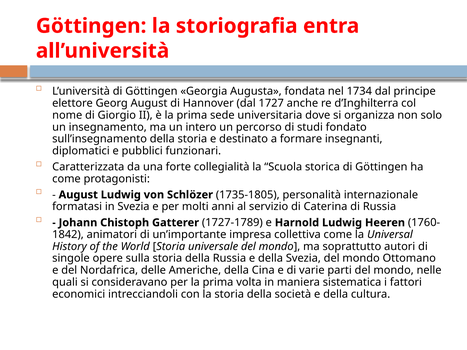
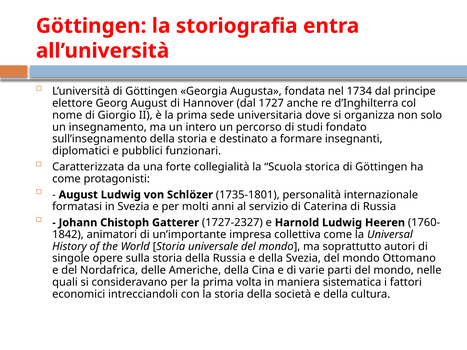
1735-1805: 1735-1805 -> 1735-1801 (248, 195)
1727-1789: 1727-1789 -> 1727-2327 (232, 223)
